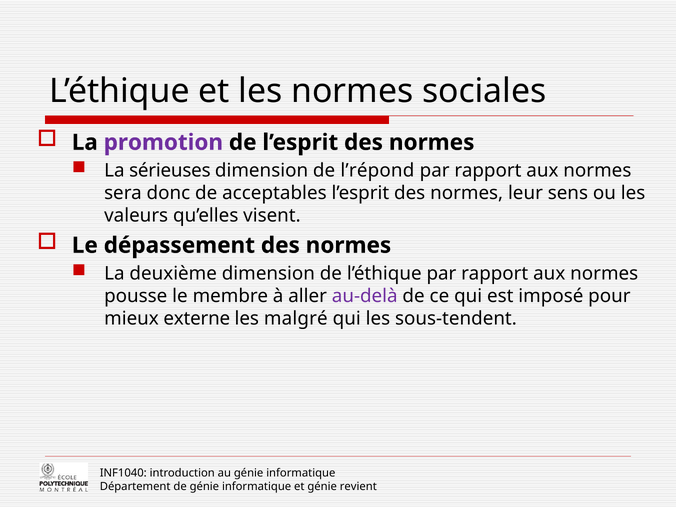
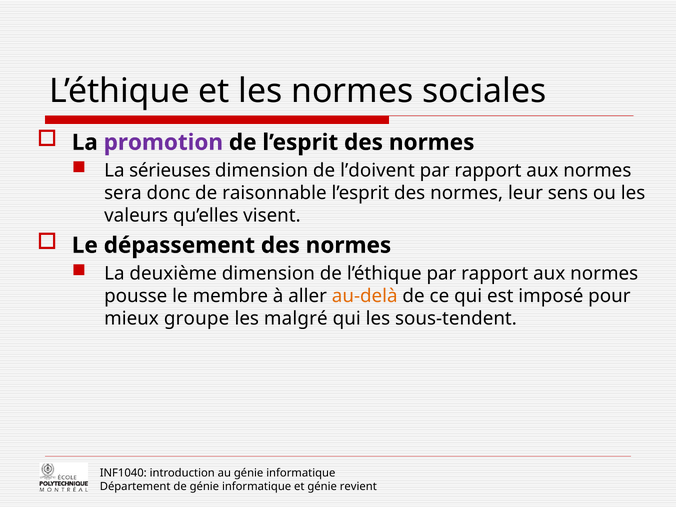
l’répond: l’répond -> l’doivent (377, 171)
acceptables: acceptables -> raisonnable (274, 193)
au-delà colour: purple -> orange (365, 296)
externe: externe -> groupe (197, 319)
